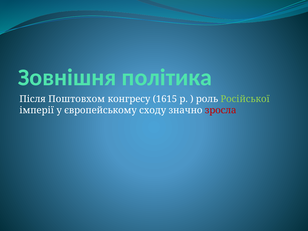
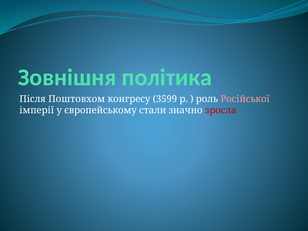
1615: 1615 -> 3599 (165, 99)
Російської colour: light green -> pink (245, 99)
сходу: сходу -> стали (153, 110)
